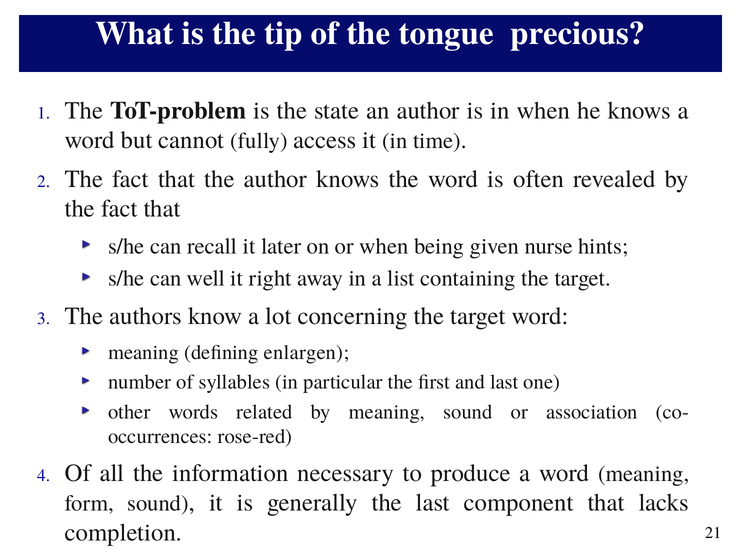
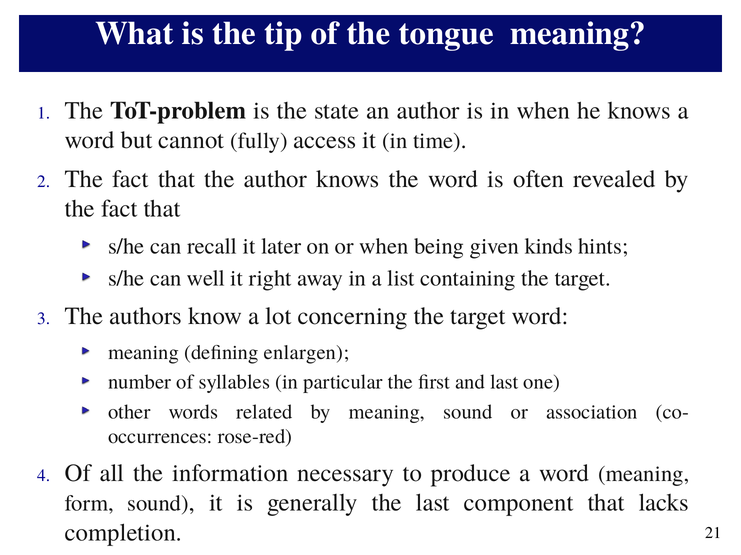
tongue precious: precious -> meaning (578, 34)
nurse: nurse -> kinds (549, 246)
